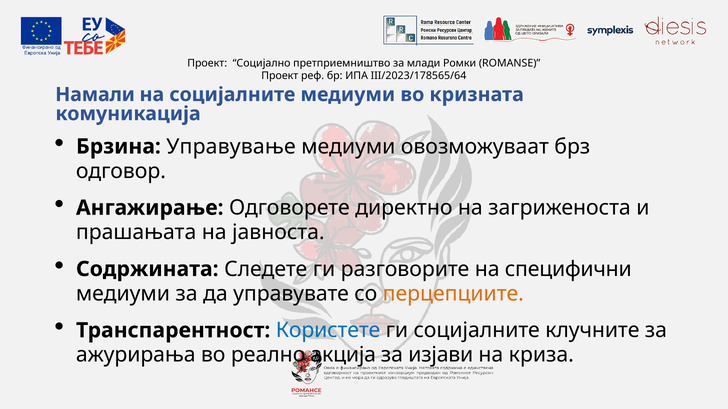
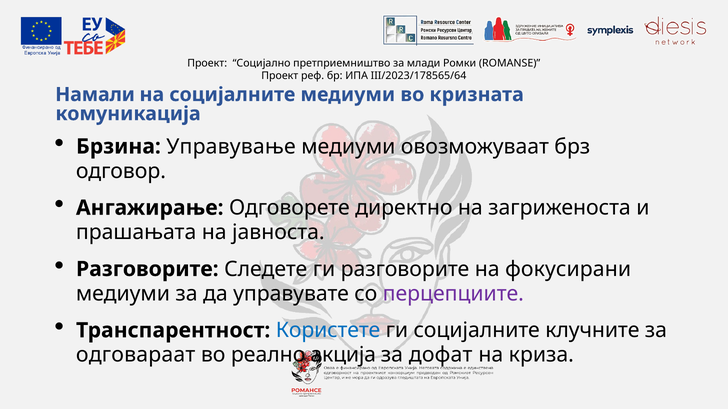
Содржината: Содржината -> Разговорите (147, 269)
специфични: специфични -> фокусирани (568, 269)
перцепциите colour: orange -> purple (453, 294)
ажурирања: ажурирања -> одговараат (136, 355)
изјави: изјави -> дофат (441, 355)
